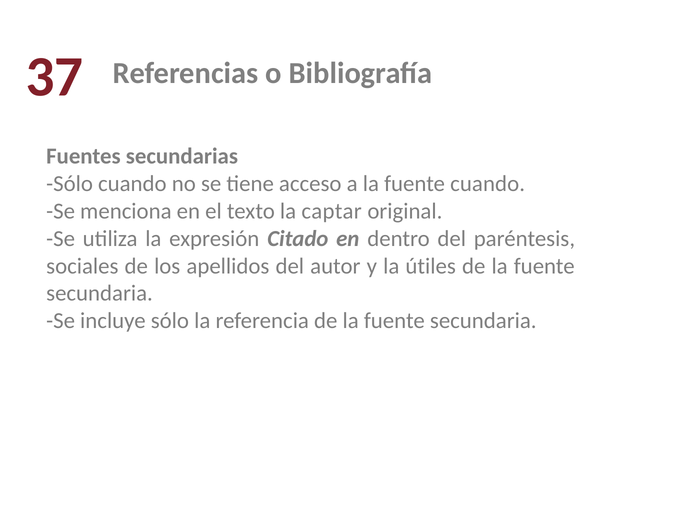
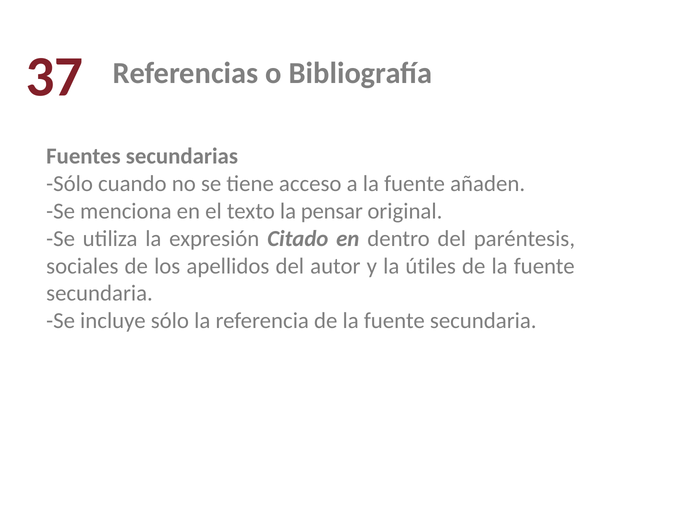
fuente cuando: cuando -> añaden (488, 184)
captar: captar -> pensar (332, 211)
